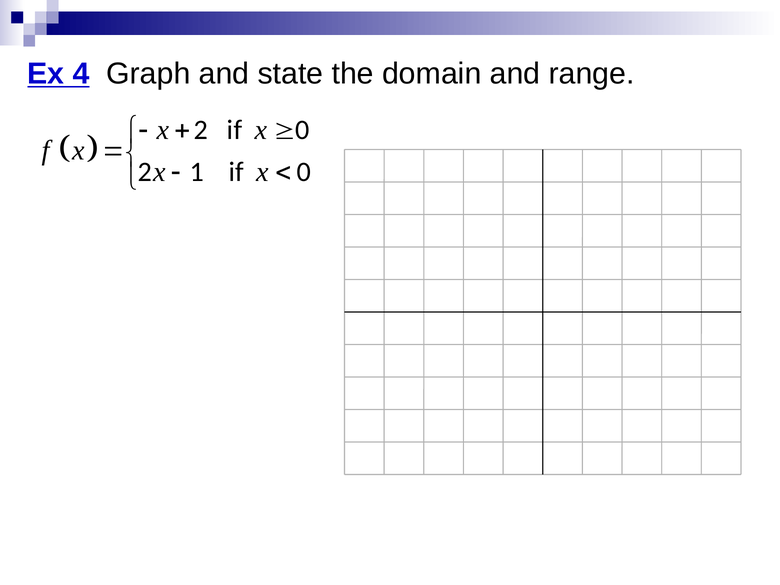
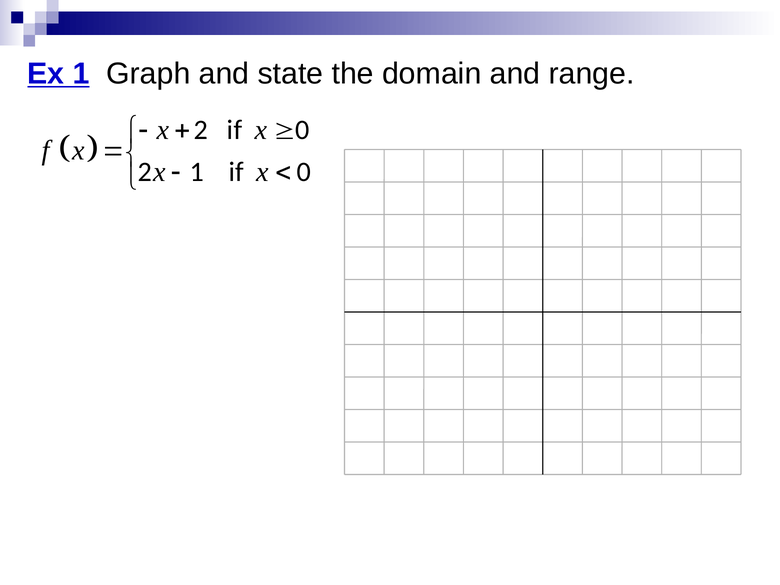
Ex 4: 4 -> 1 (81, 74)
